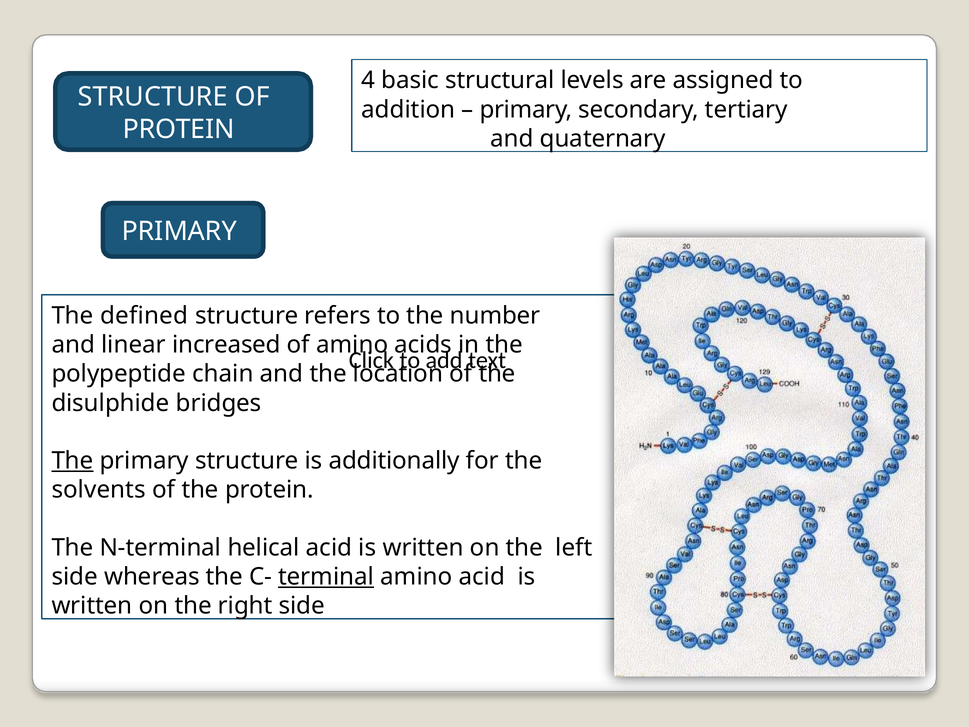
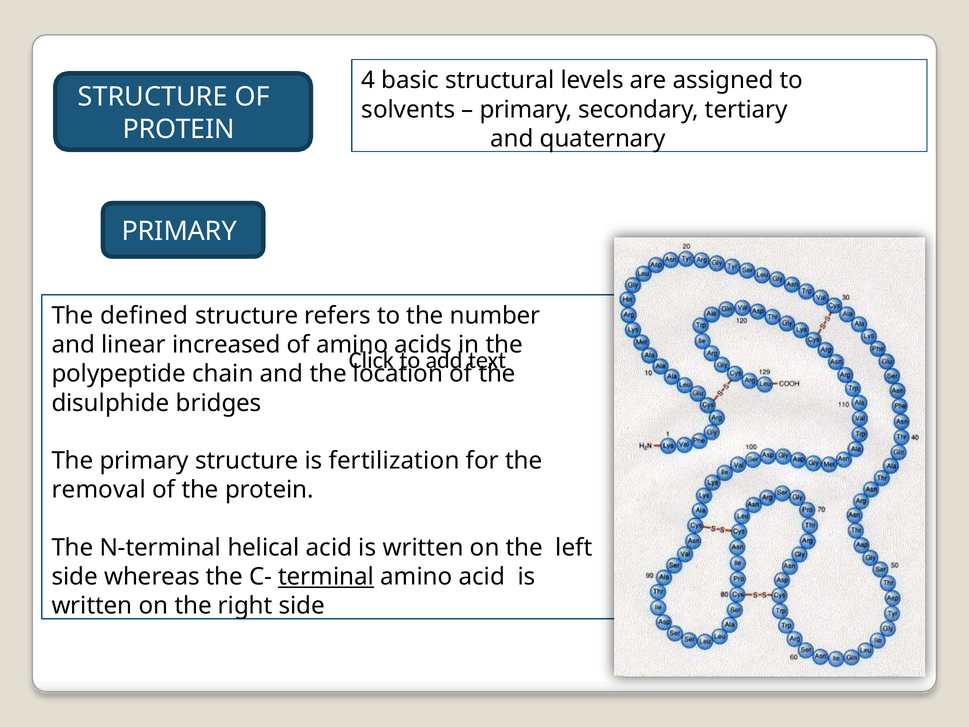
addition: addition -> solvents (408, 109)
The underline: present -> none (73, 461)
additionally: additionally -> fertilization (394, 461)
solvents: solvents -> removal (99, 490)
